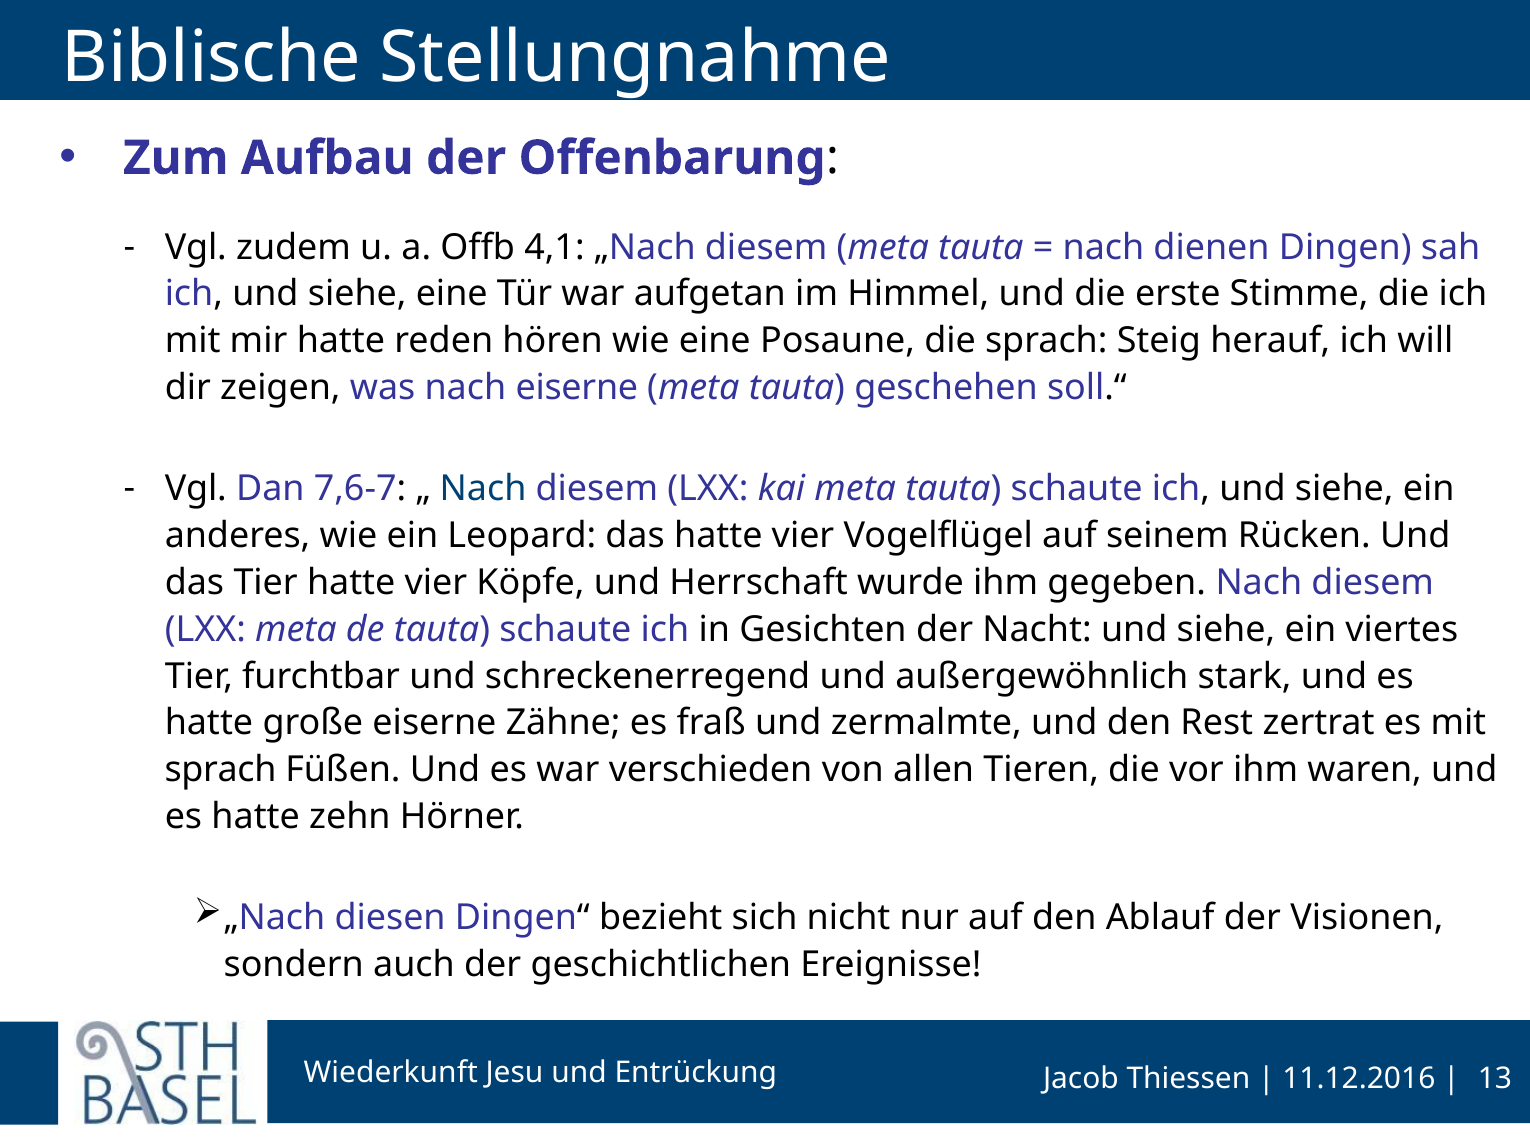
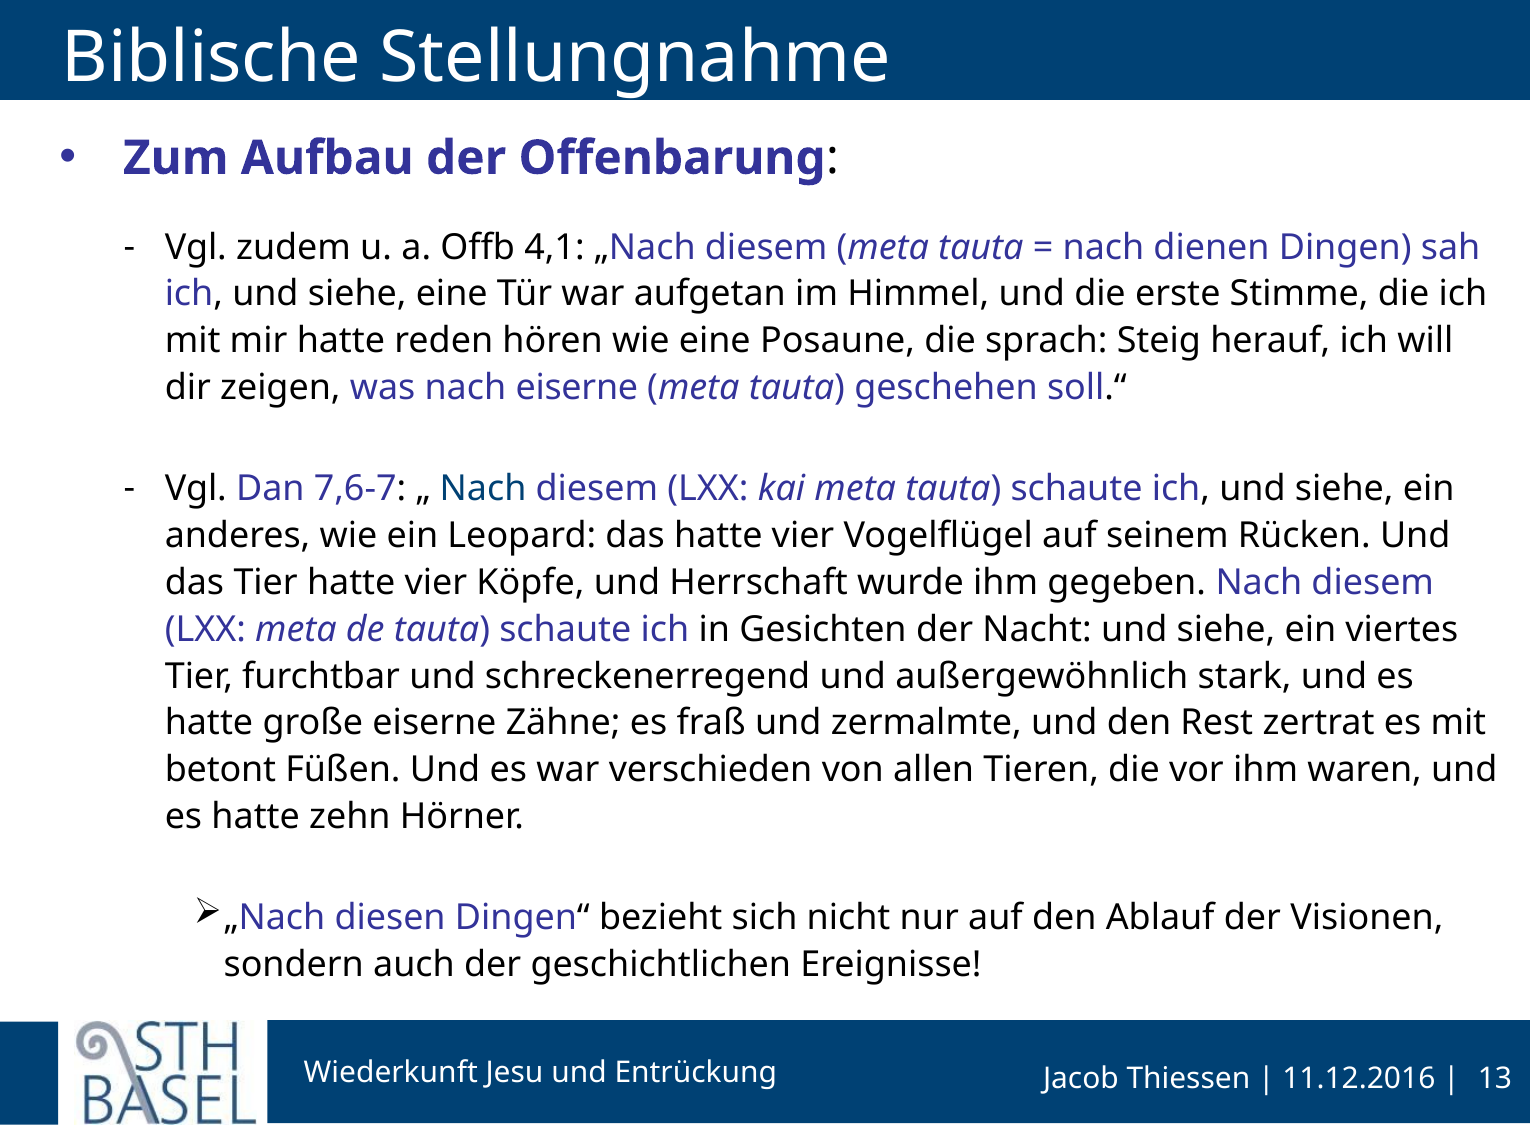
sprach: sprach -> betont (220, 770)
